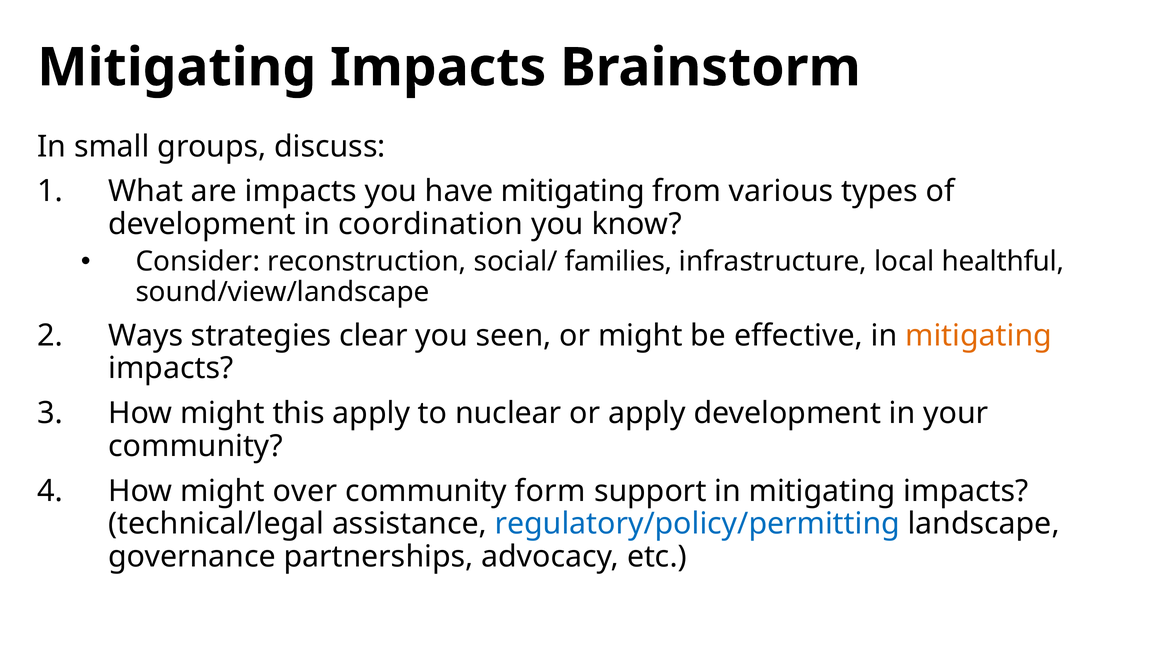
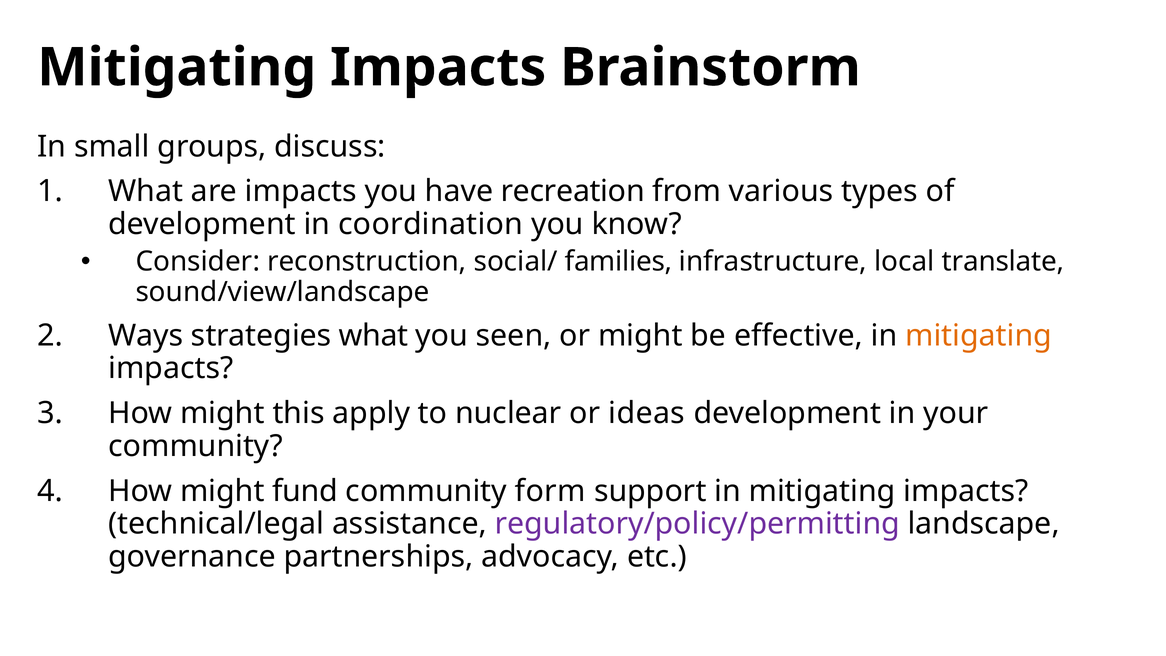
have mitigating: mitigating -> recreation (573, 191)
healthful: healthful -> translate (1003, 262)
strategies clear: clear -> what (374, 335)
or apply: apply -> ideas (647, 413)
over: over -> fund (305, 491)
regulatory/policy/permitting colour: blue -> purple (697, 524)
